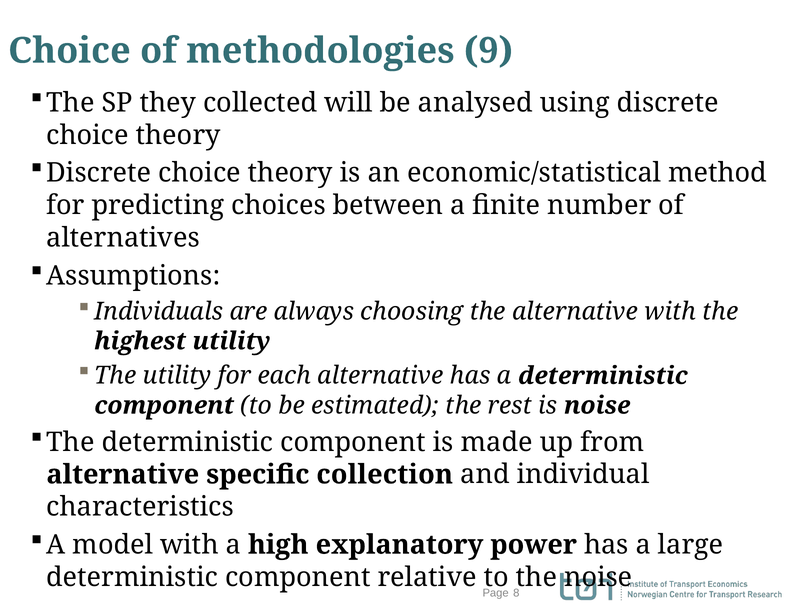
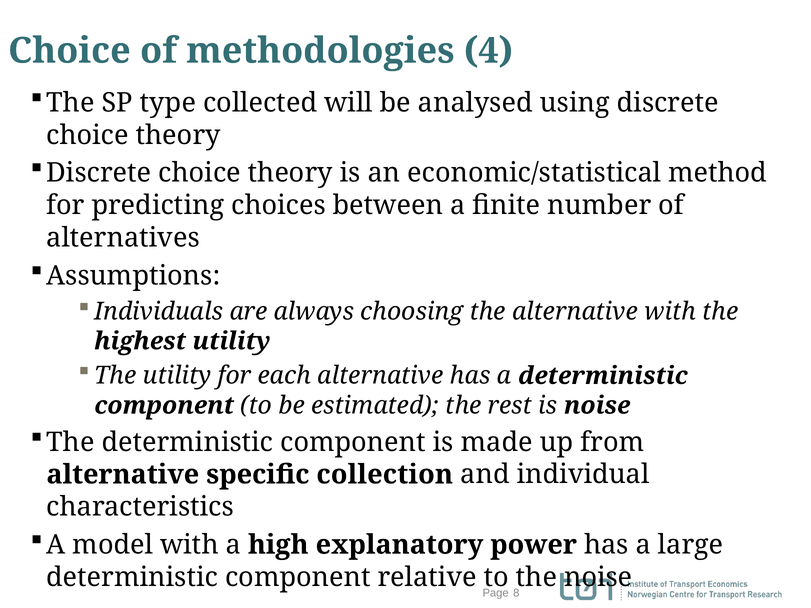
9: 9 -> 4 (488, 51)
they: they -> type (168, 103)
